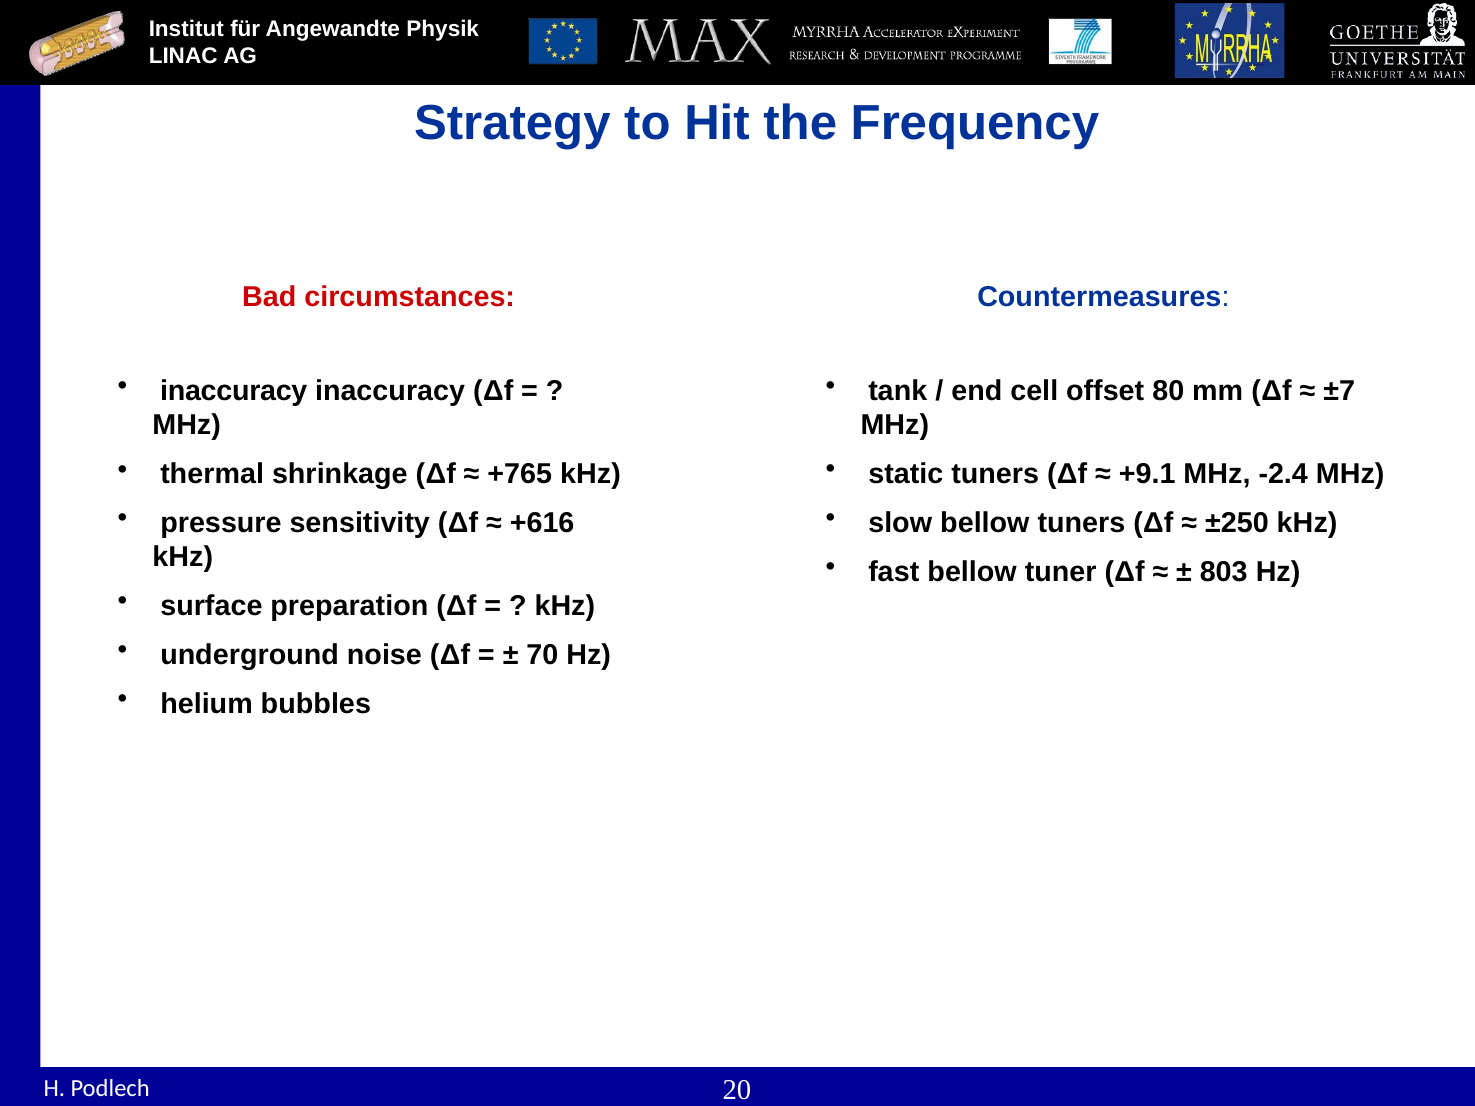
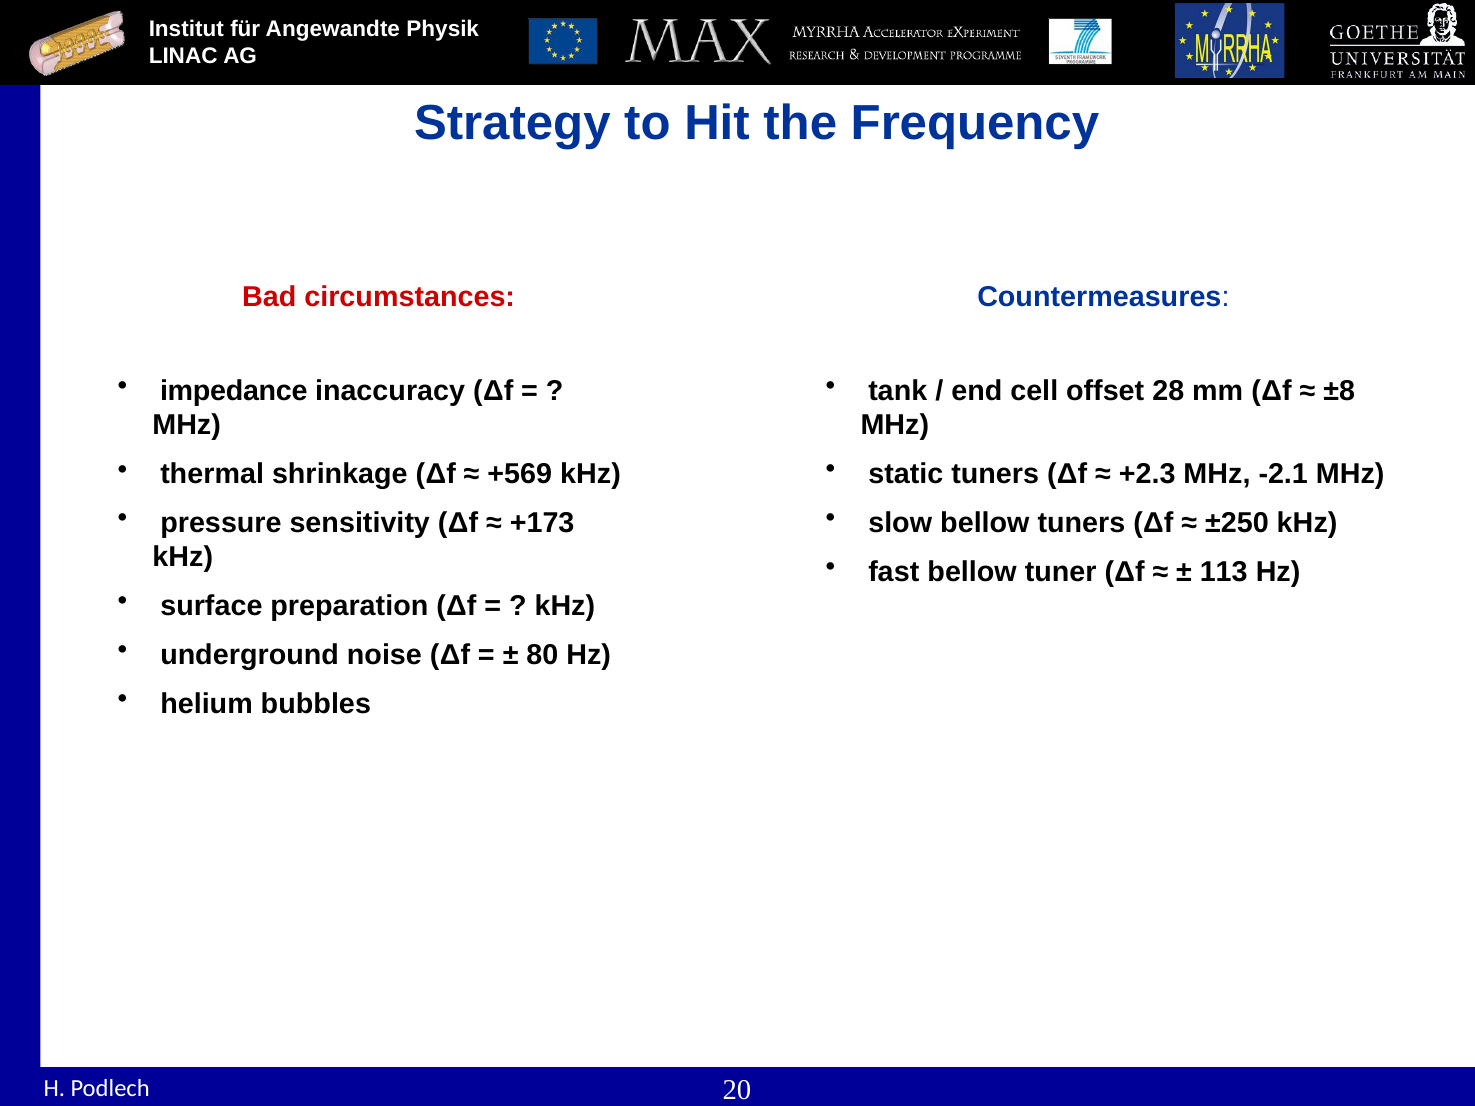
inaccuracy: inaccuracy -> impedance (234, 391)
80: 80 -> 28 (1168, 391)
±7: ±7 -> ±8 (1339, 391)
+9.1: +9.1 -> +2.3 (1147, 474)
-2.4: -2.4 -> -2.1 (1283, 474)
+765: +765 -> +569 (520, 474)
+616: +616 -> +173 (542, 523)
803: 803 -> 113 (1224, 572)
70: 70 -> 80 (542, 655)
